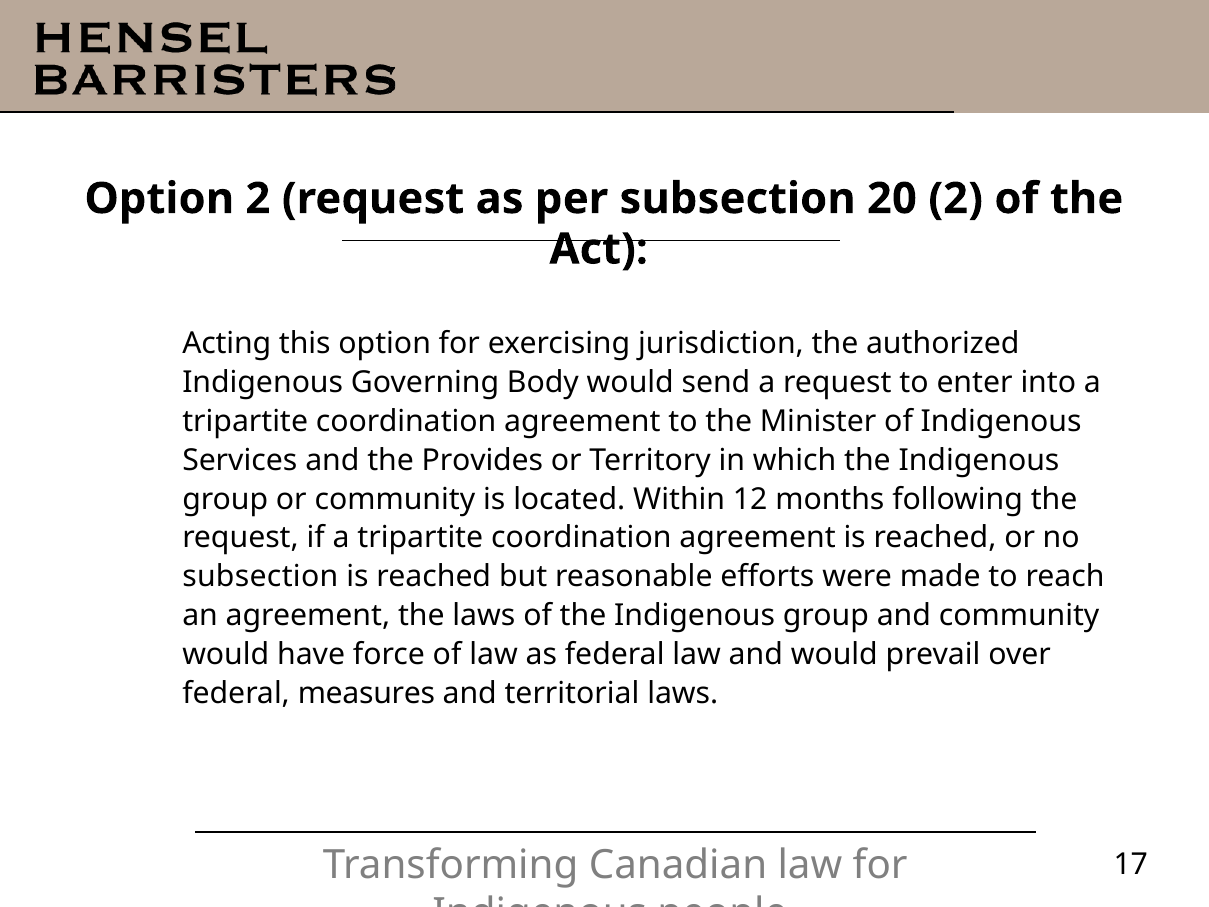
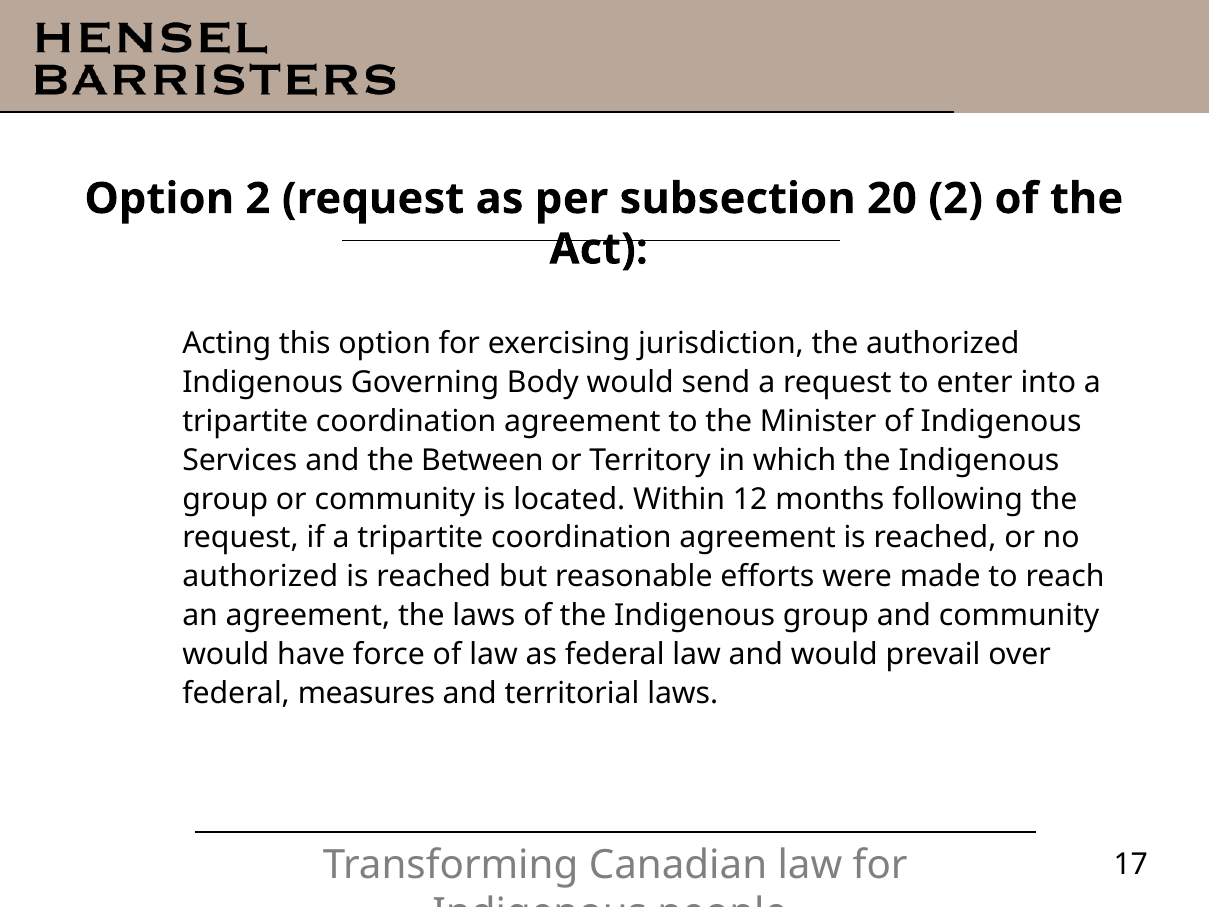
Provides: Provides -> Between (482, 460)
subsection: subsection -> authorized (260, 577)
